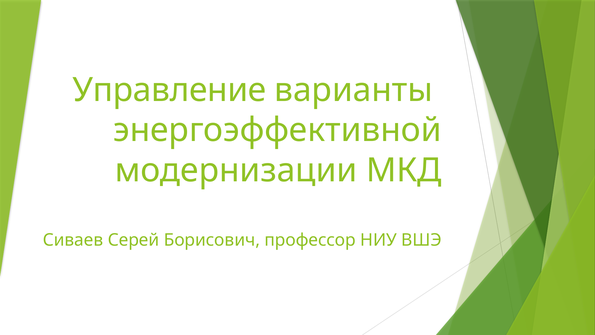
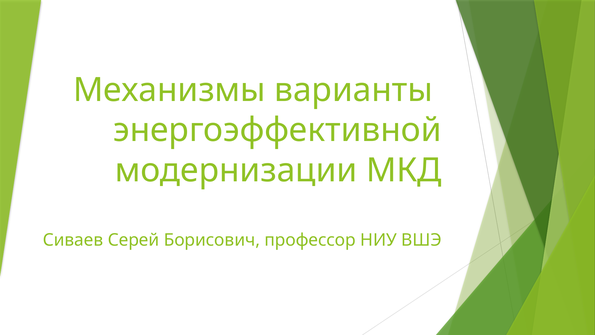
Управление: Управление -> Механизмы (169, 90)
